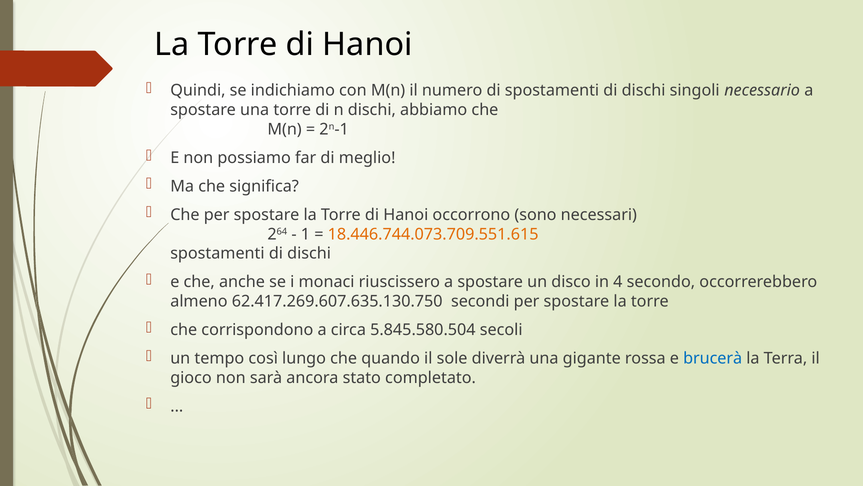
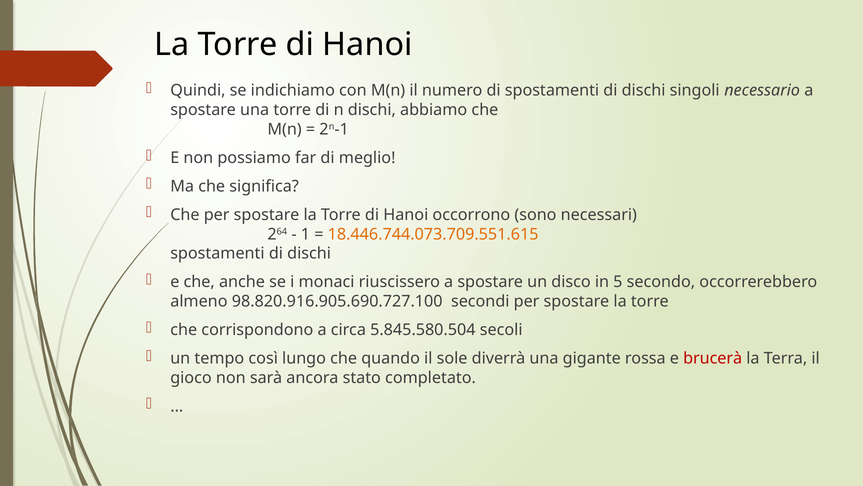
4: 4 -> 5 (618, 282)
62.417.269.607.635.130.750: 62.417.269.607.635.130.750 -> 98.820.916.905.690.727.100 (337, 301)
brucerà colour: blue -> red (713, 358)
